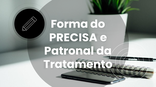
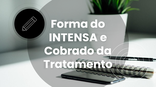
PRECISA: PRECISA -> INTENSA (73, 38)
Patronal: Patronal -> Cobrado (69, 51)
